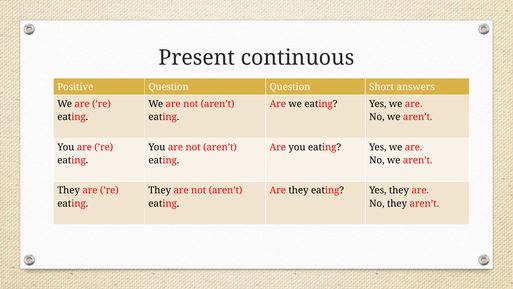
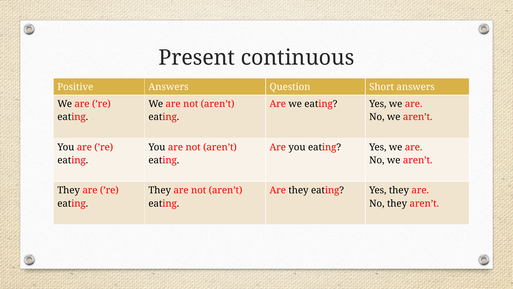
Positive Question: Question -> Answers (169, 87)
